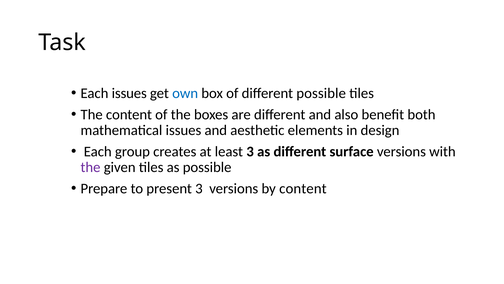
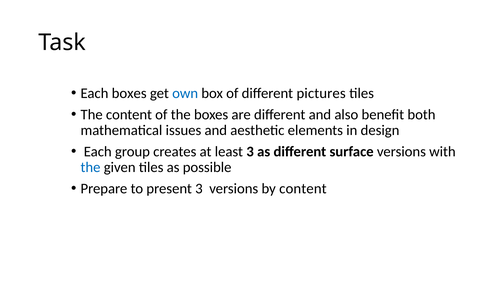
Each issues: issues -> boxes (129, 93)
different possible: possible -> pictures (321, 93)
the colour: purple -> blue (91, 167)
